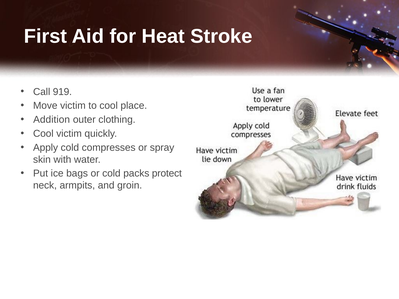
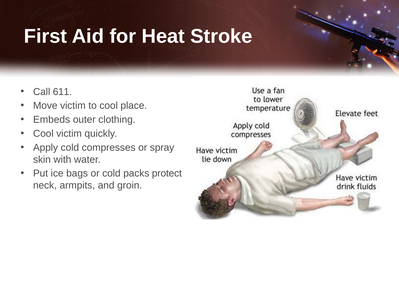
919: 919 -> 611 (62, 92)
Addition: Addition -> Embeds (52, 120)
